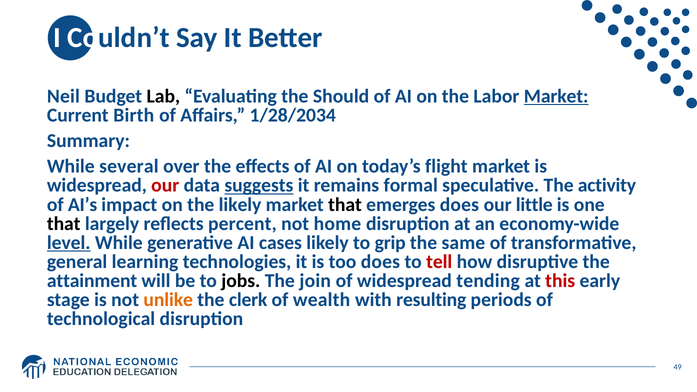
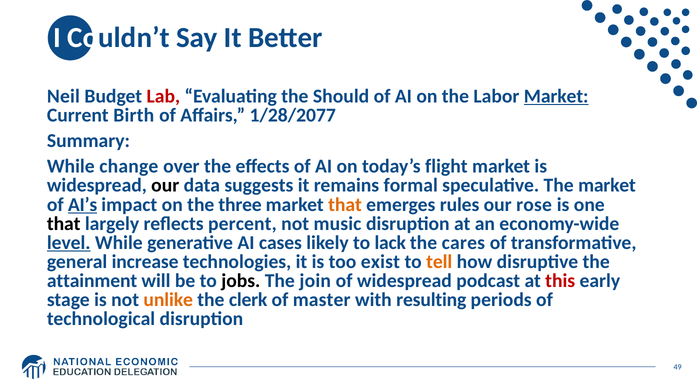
Lab colour: black -> red (163, 96)
1/28/2034: 1/28/2034 -> 1/28/2077 (293, 115)
several: several -> change (129, 166)
our colour: red -> black (165, 185)
suggests underline: present -> none (259, 185)
The activity: activity -> market (607, 185)
AI’s underline: none -> present (83, 205)
the likely: likely -> three (240, 205)
that colour: black -> orange (345, 205)
emerges does: does -> rules (460, 205)
little: little -> rose (534, 205)
home: home -> music (337, 224)
grip: grip -> lack (390, 243)
same: same -> cares (463, 243)
learning: learning -> increase (145, 262)
too does: does -> exist (380, 262)
tell colour: red -> orange (439, 262)
tending: tending -> podcast (488, 281)
wealth: wealth -> master (322, 300)
